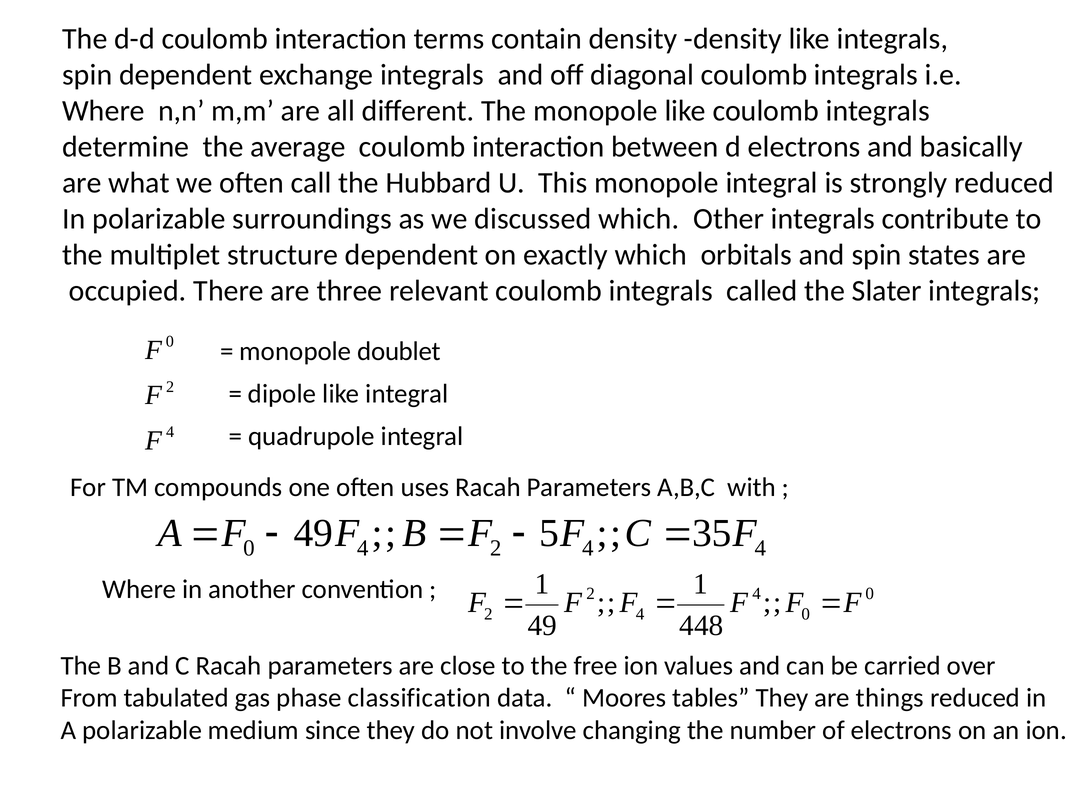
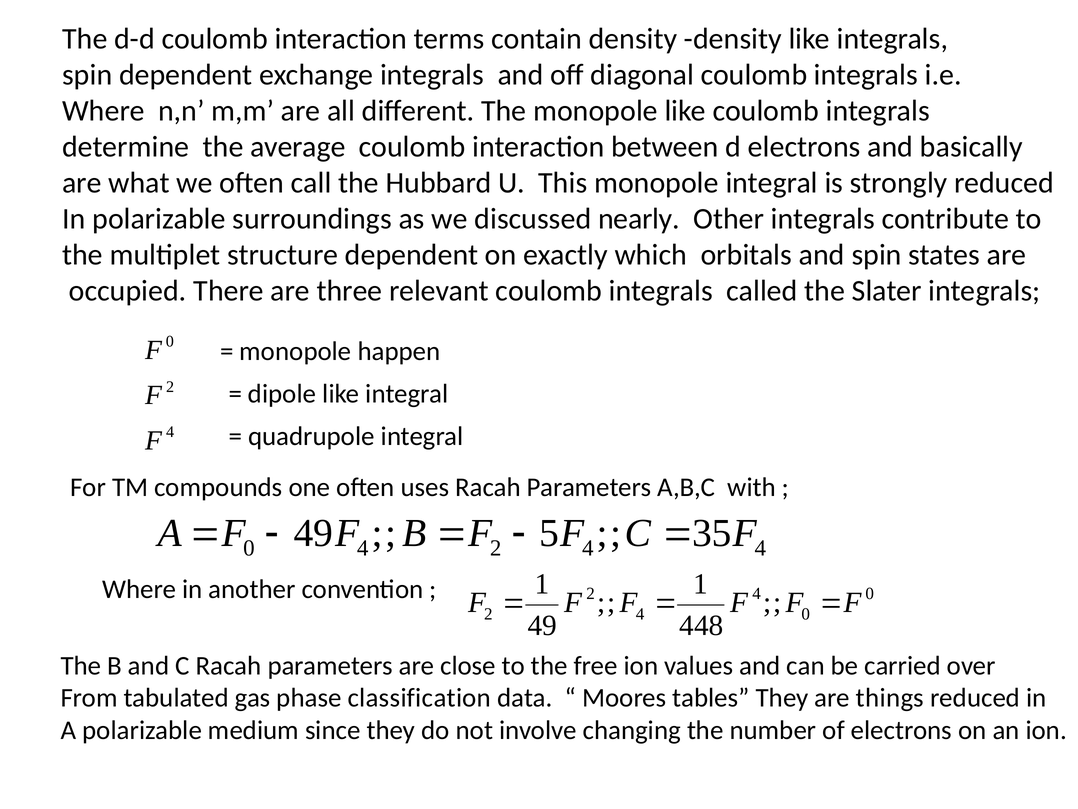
discussed which: which -> nearly (639, 219)
doublet: doublet -> happen (399, 351)
